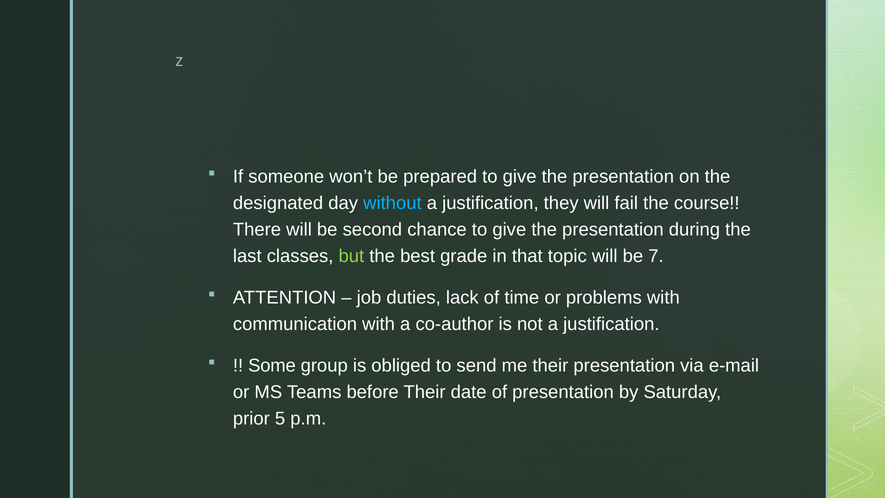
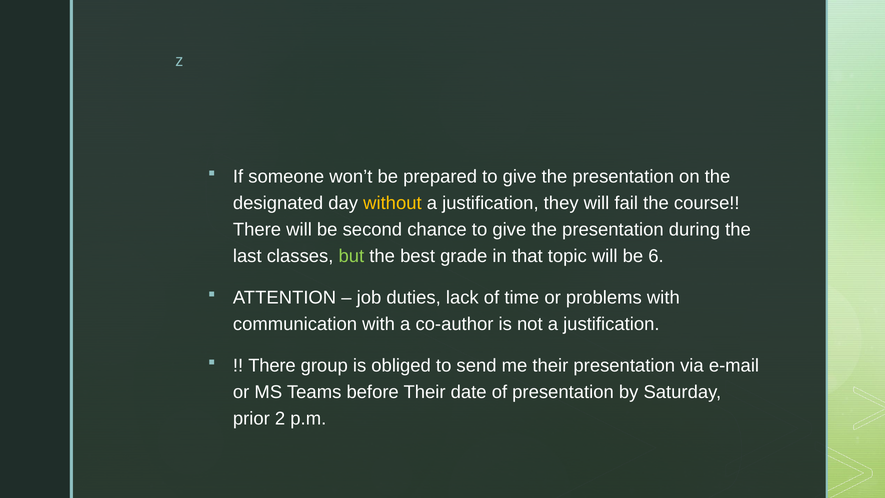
without colour: light blue -> yellow (392, 203)
7: 7 -> 6 (656, 256)
Some: Some -> There (272, 365)
5: 5 -> 2 (280, 418)
